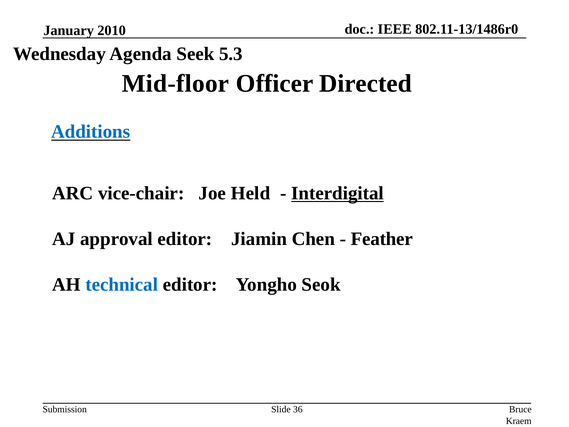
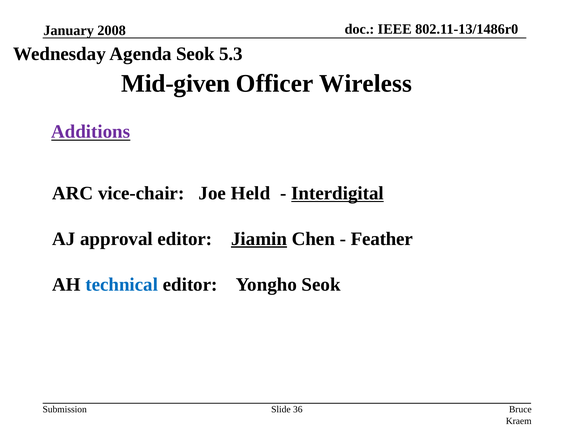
2010: 2010 -> 2008 (112, 30)
Agenda Seek: Seek -> Seok (195, 54)
Mid-floor: Mid-floor -> Mid-given (176, 84)
Directed: Directed -> Wireless (365, 84)
Additions colour: blue -> purple (91, 132)
Jiamin underline: none -> present (259, 239)
